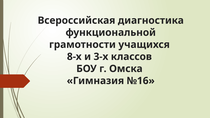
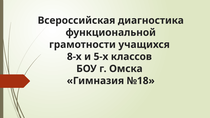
3-х: 3-х -> 5-х (101, 57)
№16: №16 -> №18 (141, 81)
